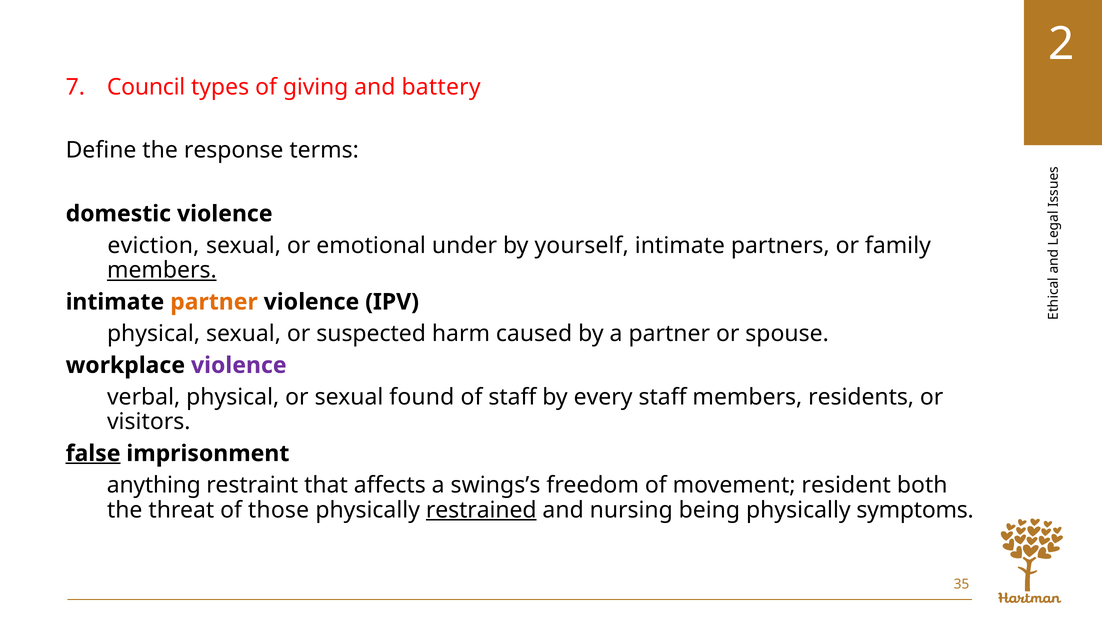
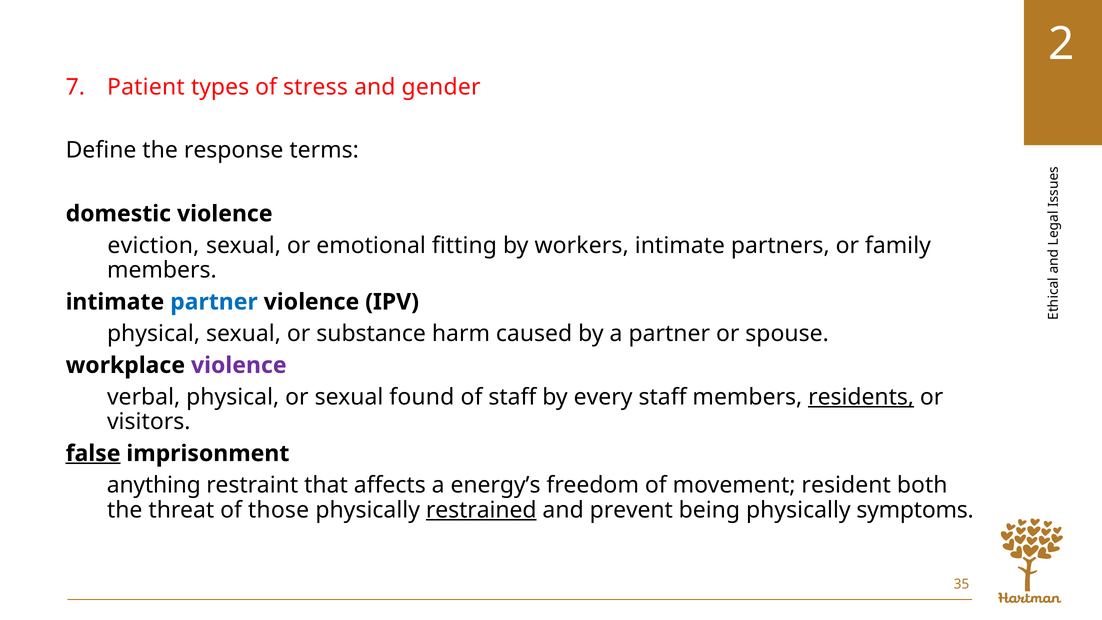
Council: Council -> Patient (146, 87)
giving: giving -> stress (315, 87)
battery: battery -> gender (441, 87)
under: under -> fitting (464, 245)
yourself: yourself -> workers (582, 245)
members underline: present -> none (162, 270)
partner colour: orange -> blue (214, 302)
suspected: suspected -> substance (371, 334)
residents underline: none -> present (861, 397)
swings’s: swings’s -> energy’s (496, 485)
nursing: nursing -> prevent (631, 510)
